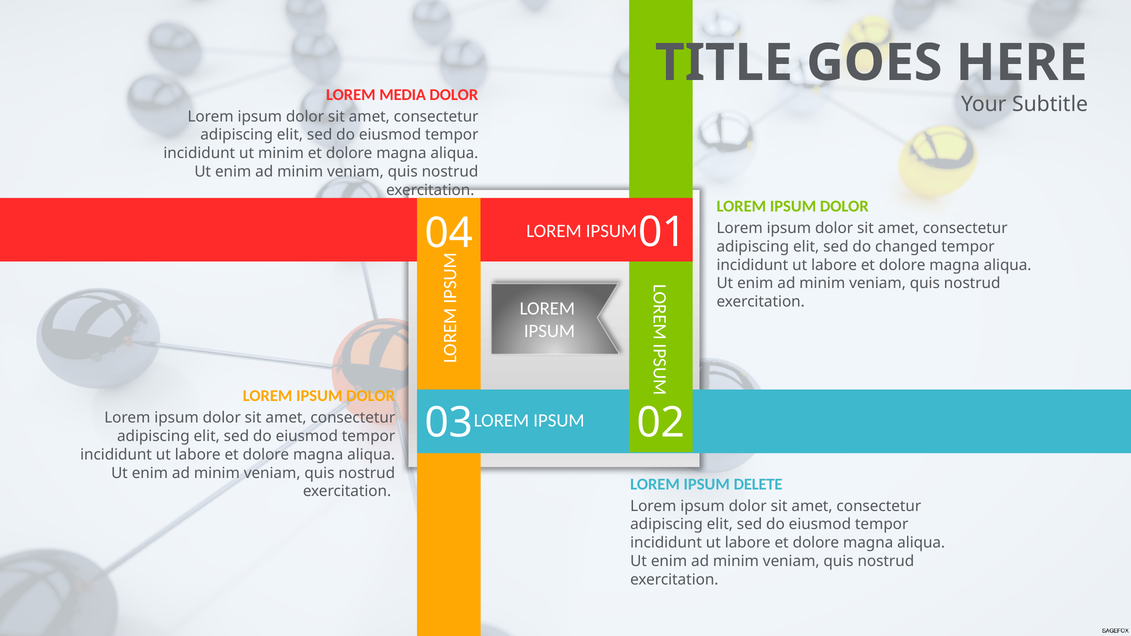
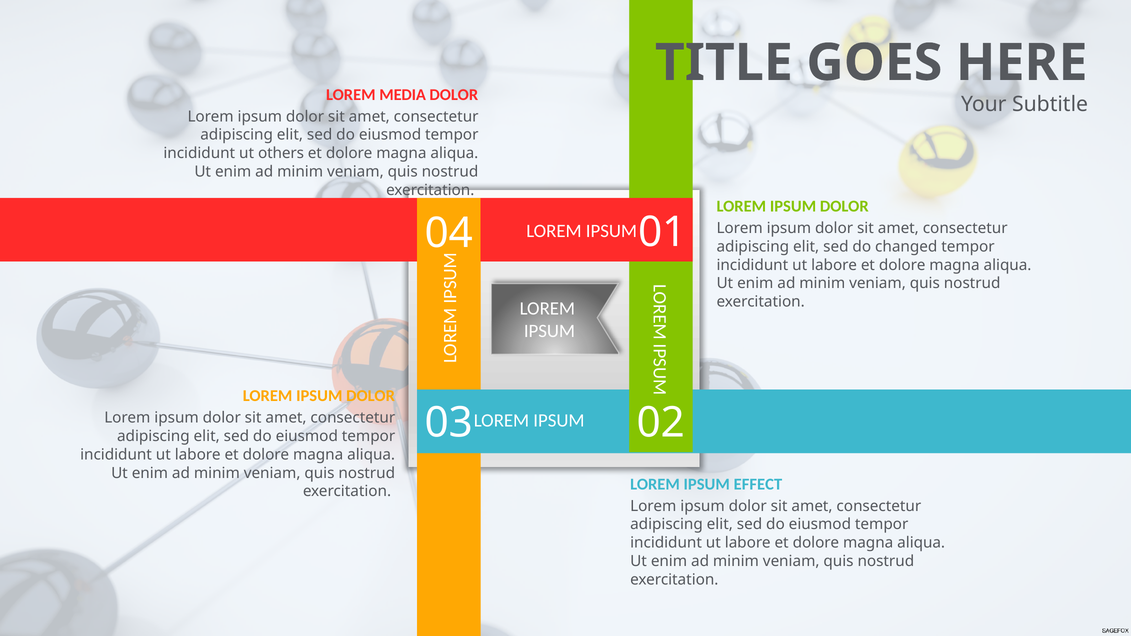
ut minim: minim -> others (281, 153)
DELETE: DELETE -> EFFECT (758, 484)
